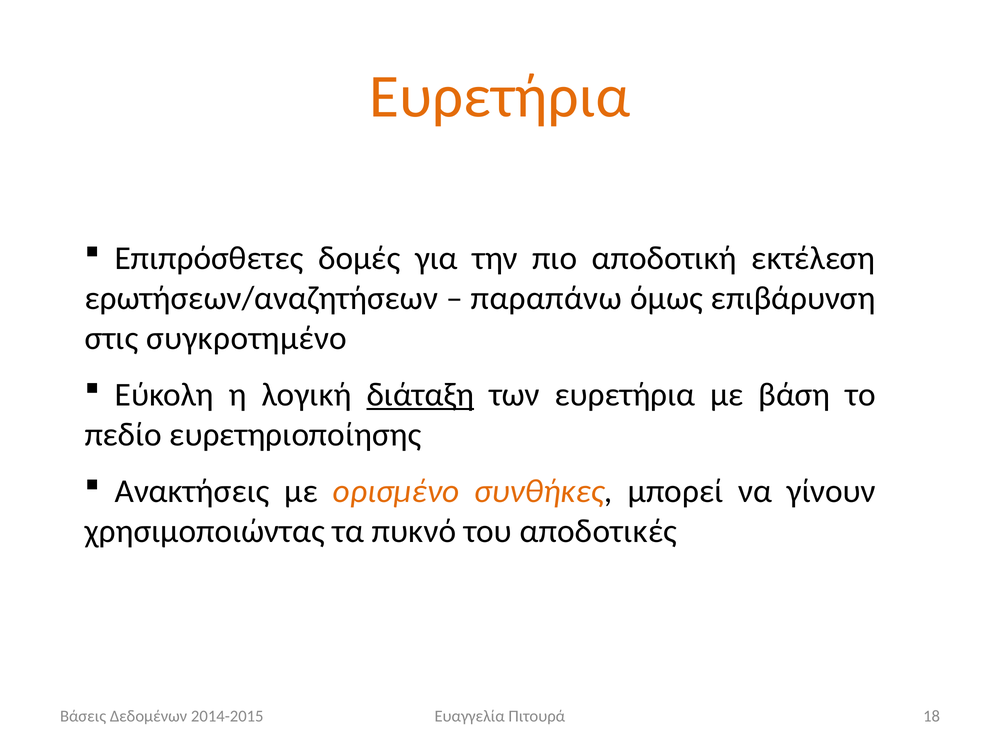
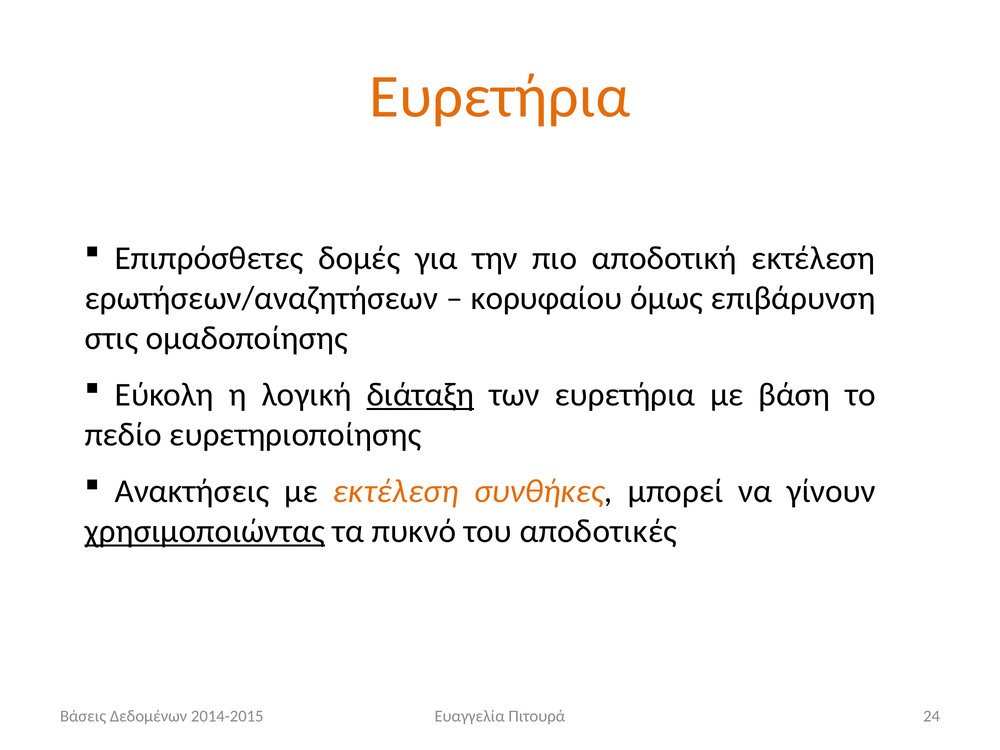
παραπάνω: παραπάνω -> κορυφαίου (547, 298)
συγκροτημένο: συγκροτημένο -> ομαδοποίησης (247, 338)
με ορισμένο: ορισμένο -> εκτέλεση (396, 491)
χρησιμοποιώντας underline: none -> present (205, 531)
18: 18 -> 24 (932, 716)
